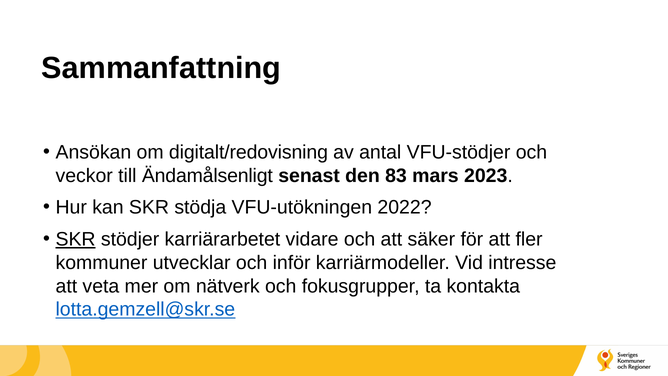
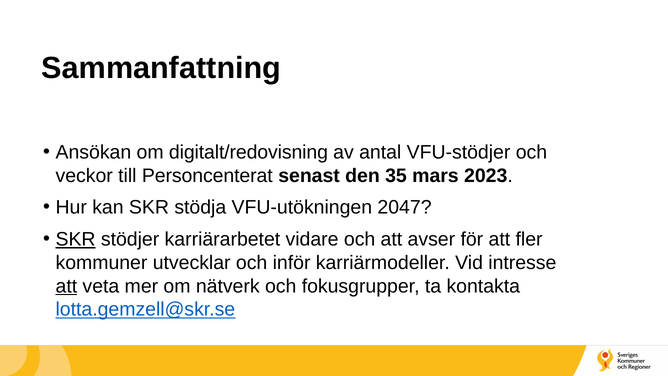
Ändamålsenligt: Ändamålsenligt -> Personcenterat (207, 176)
83: 83 -> 35 (396, 176)
2022: 2022 -> 2047 (405, 207)
säker: säker -> avser (431, 239)
att underline: none -> present (66, 286)
